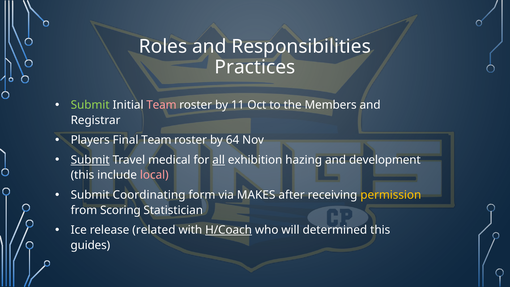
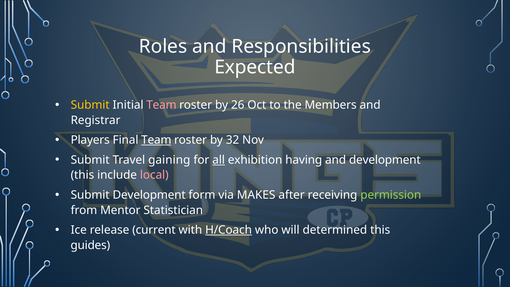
Practices: Practices -> Expected (255, 67)
Submit colour: light green -> yellow (90, 105)
11: 11 -> 26 (238, 105)
Team underline: none -> present (156, 140)
64: 64 -> 32 (233, 140)
Submit underline: present -> none (90, 160)
medical: medical -> gaining (169, 160)
hazing: hazing -> having (304, 160)
Submit Coordinating: Coordinating -> Development (149, 195)
permission colour: yellow -> light green (391, 195)
Scoring: Scoring -> Mentor (120, 210)
related: related -> current (154, 230)
